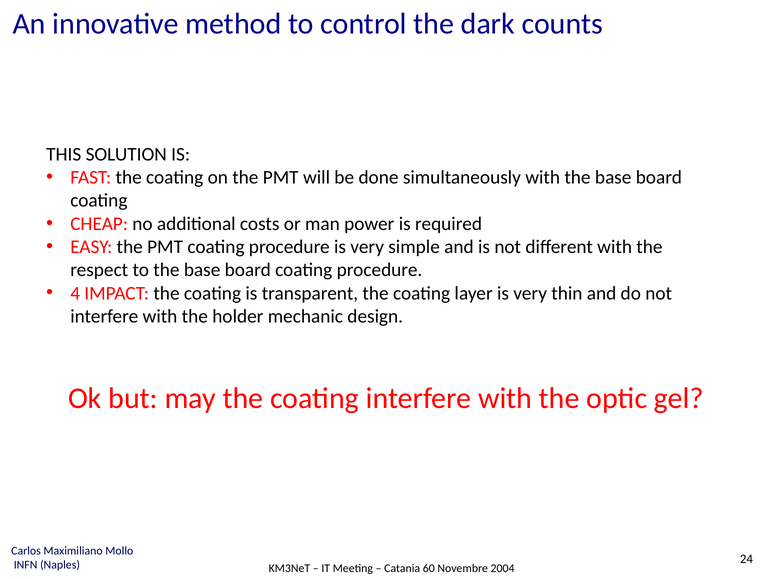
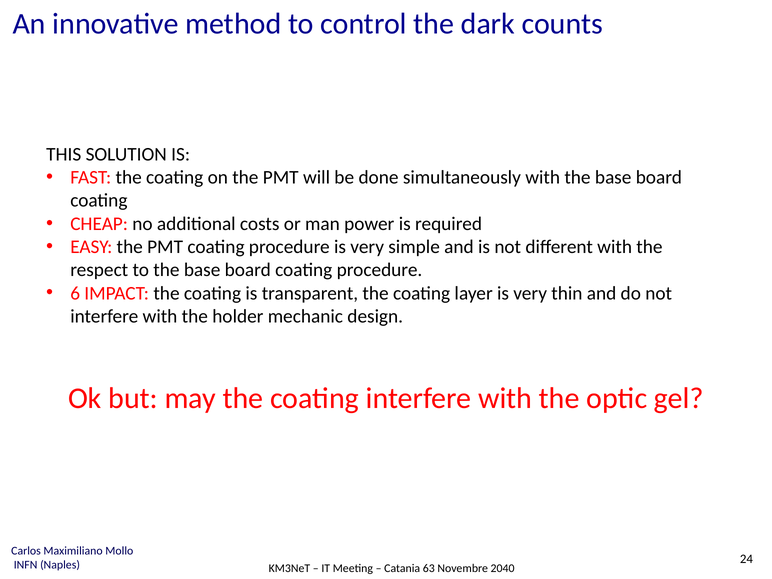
4: 4 -> 6 (75, 293)
60: 60 -> 63 (429, 569)
2004: 2004 -> 2040 (503, 569)
